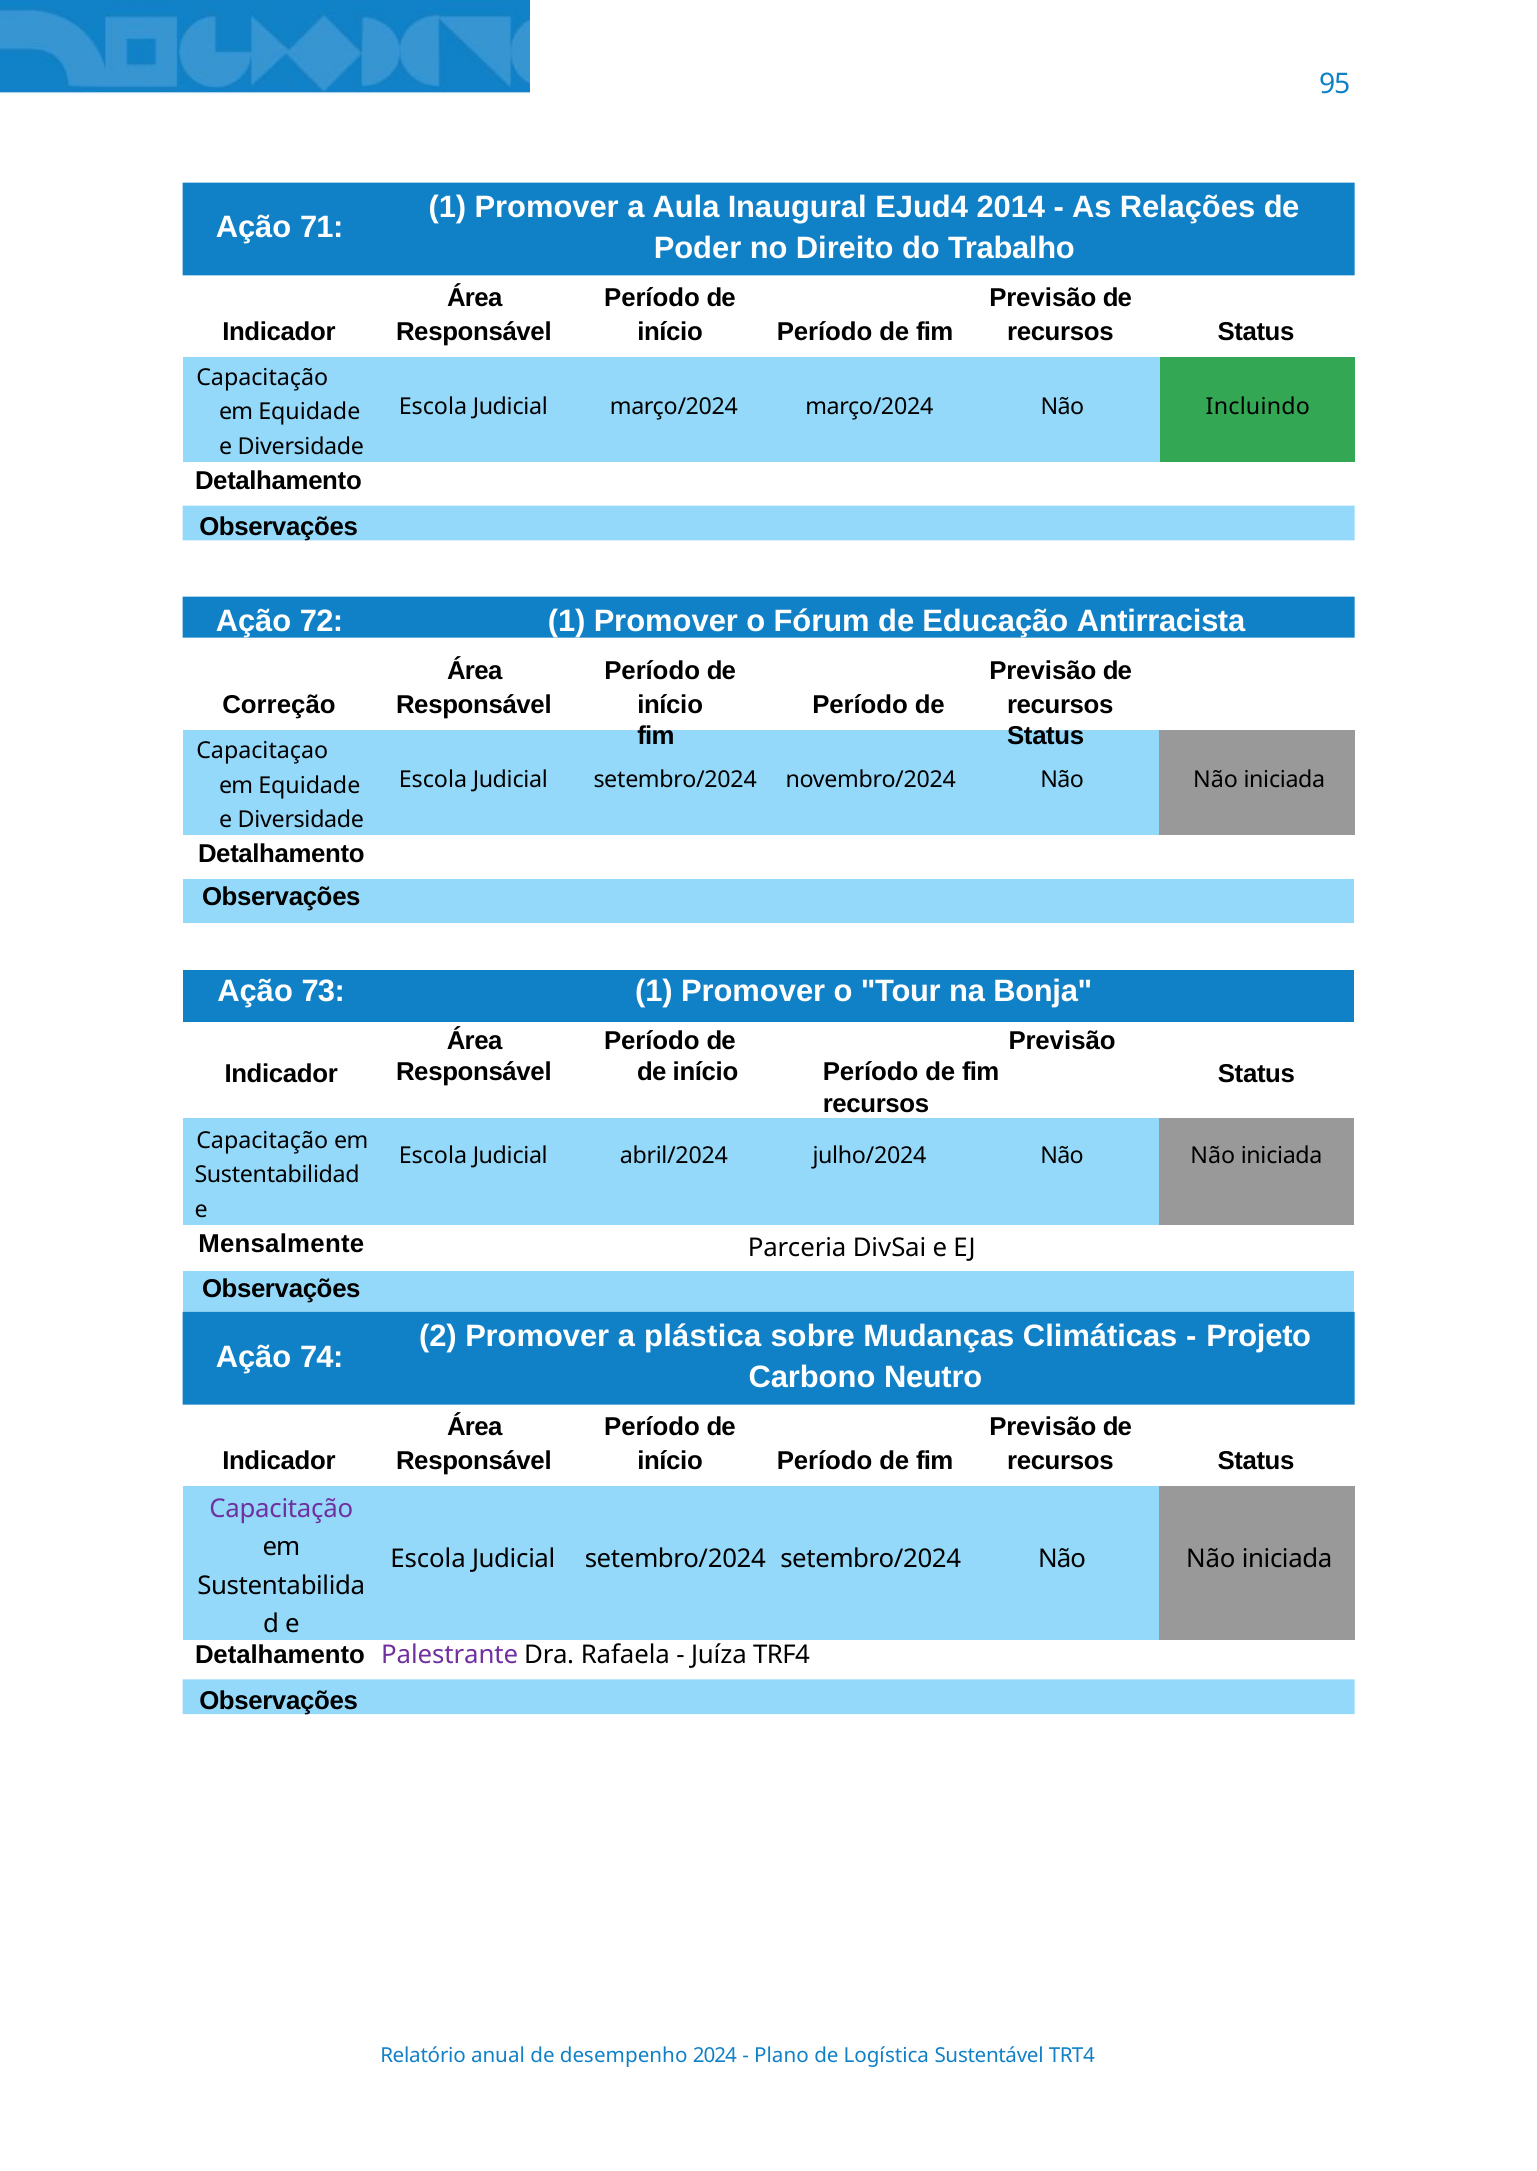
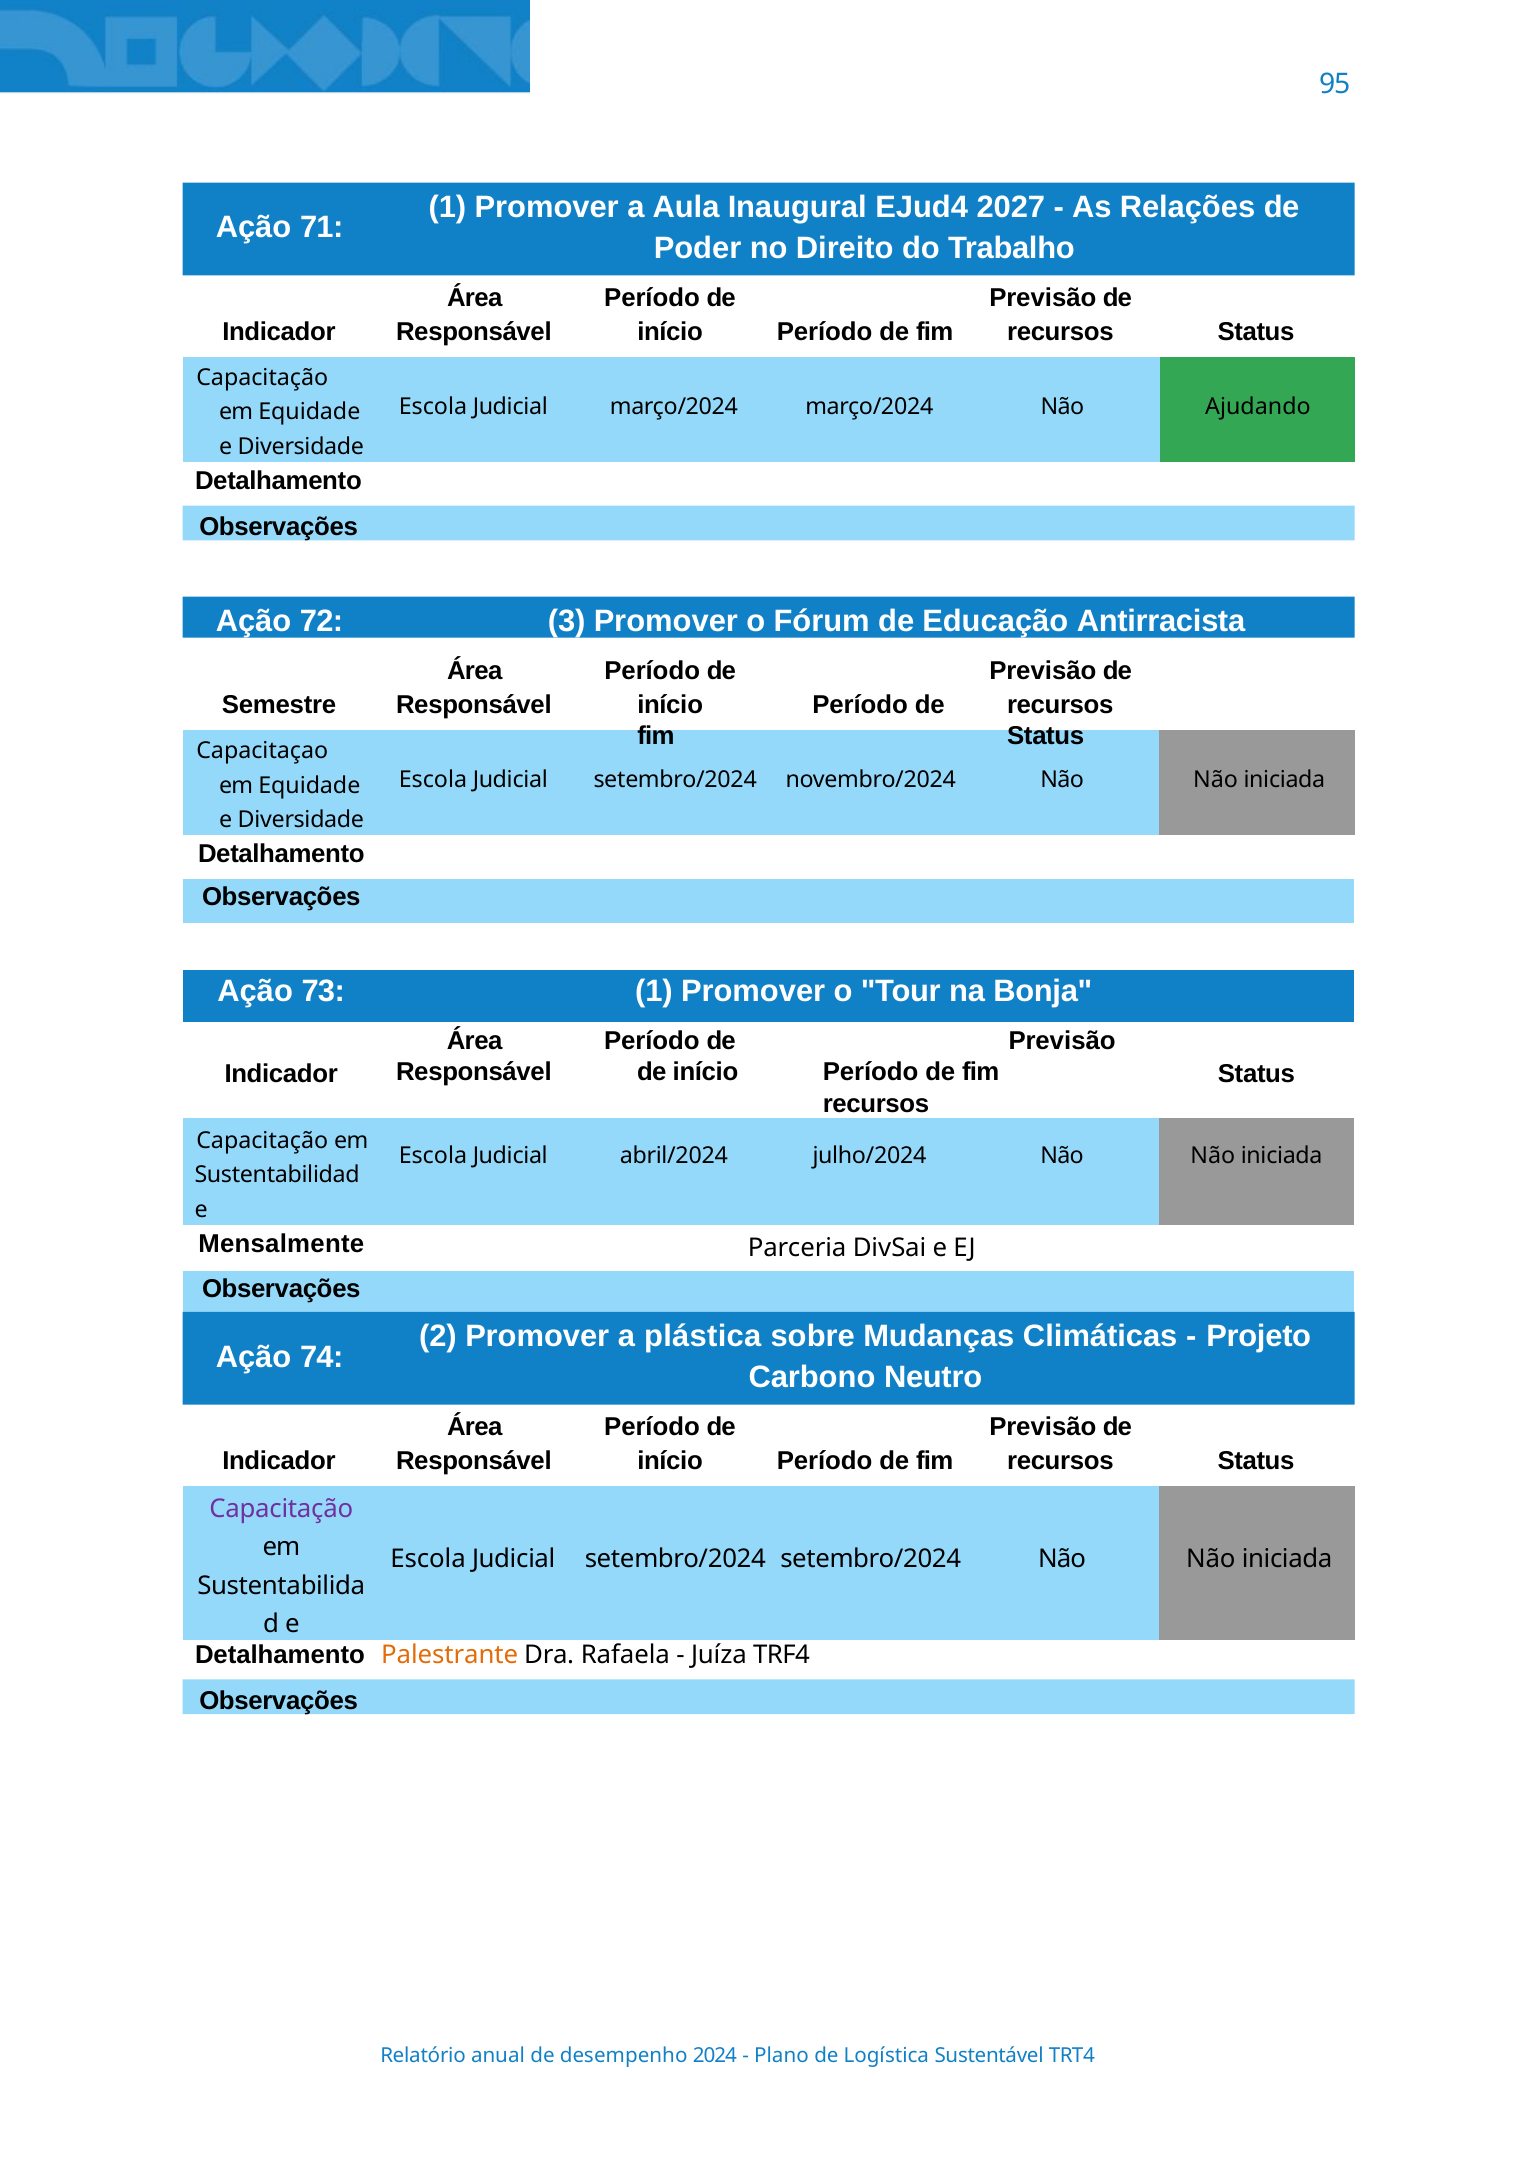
2014: 2014 -> 2027 (1011, 207)
Incluindo: Incluindo -> Ajudando (1258, 407)
72 1: 1 -> 3 (567, 621)
Correção: Correção -> Semestre (279, 705)
Palestrante colour: purple -> orange (450, 1655)
